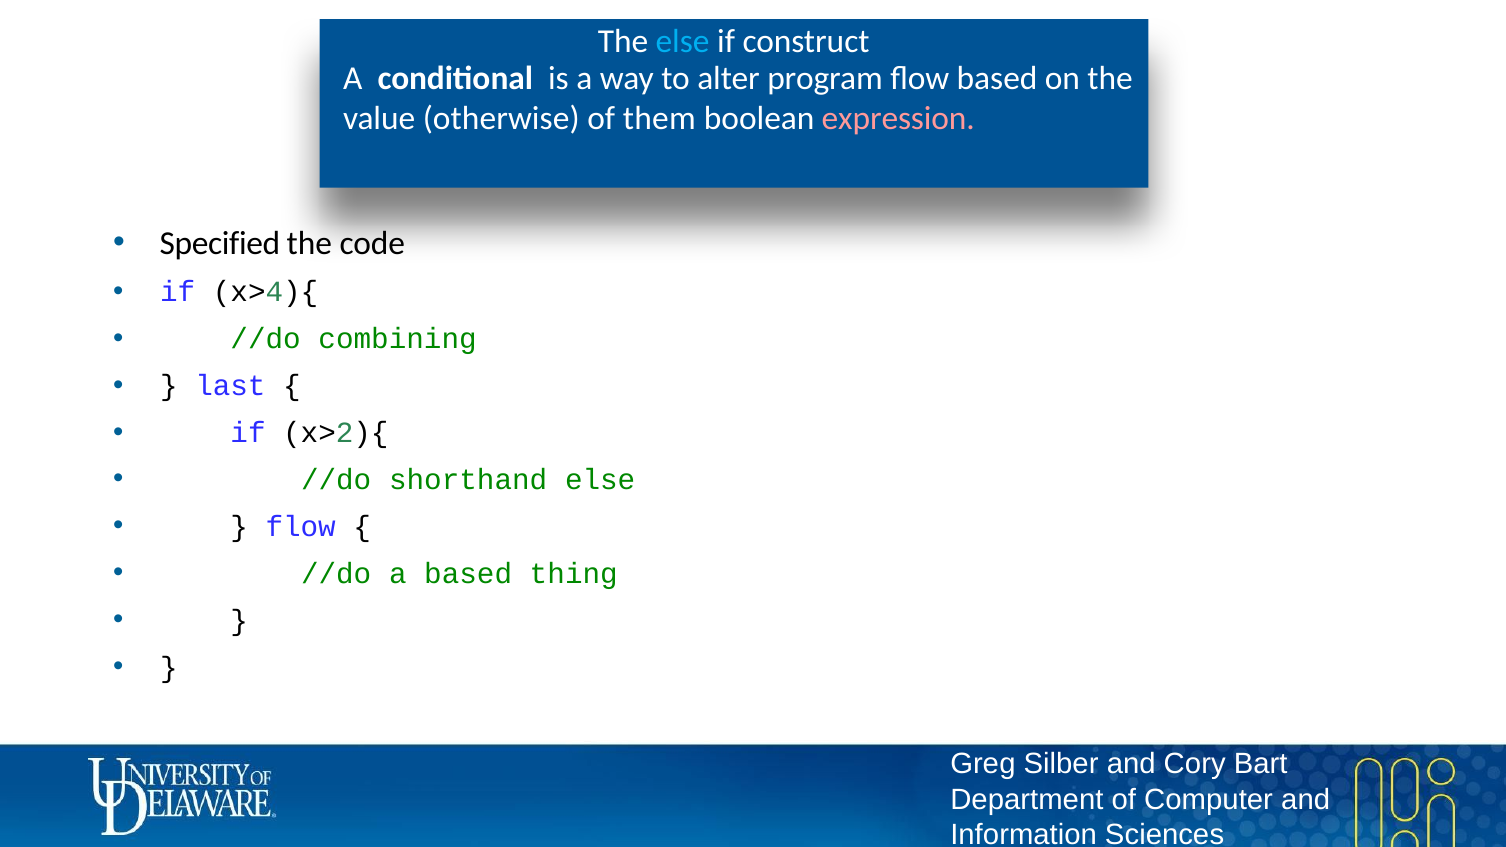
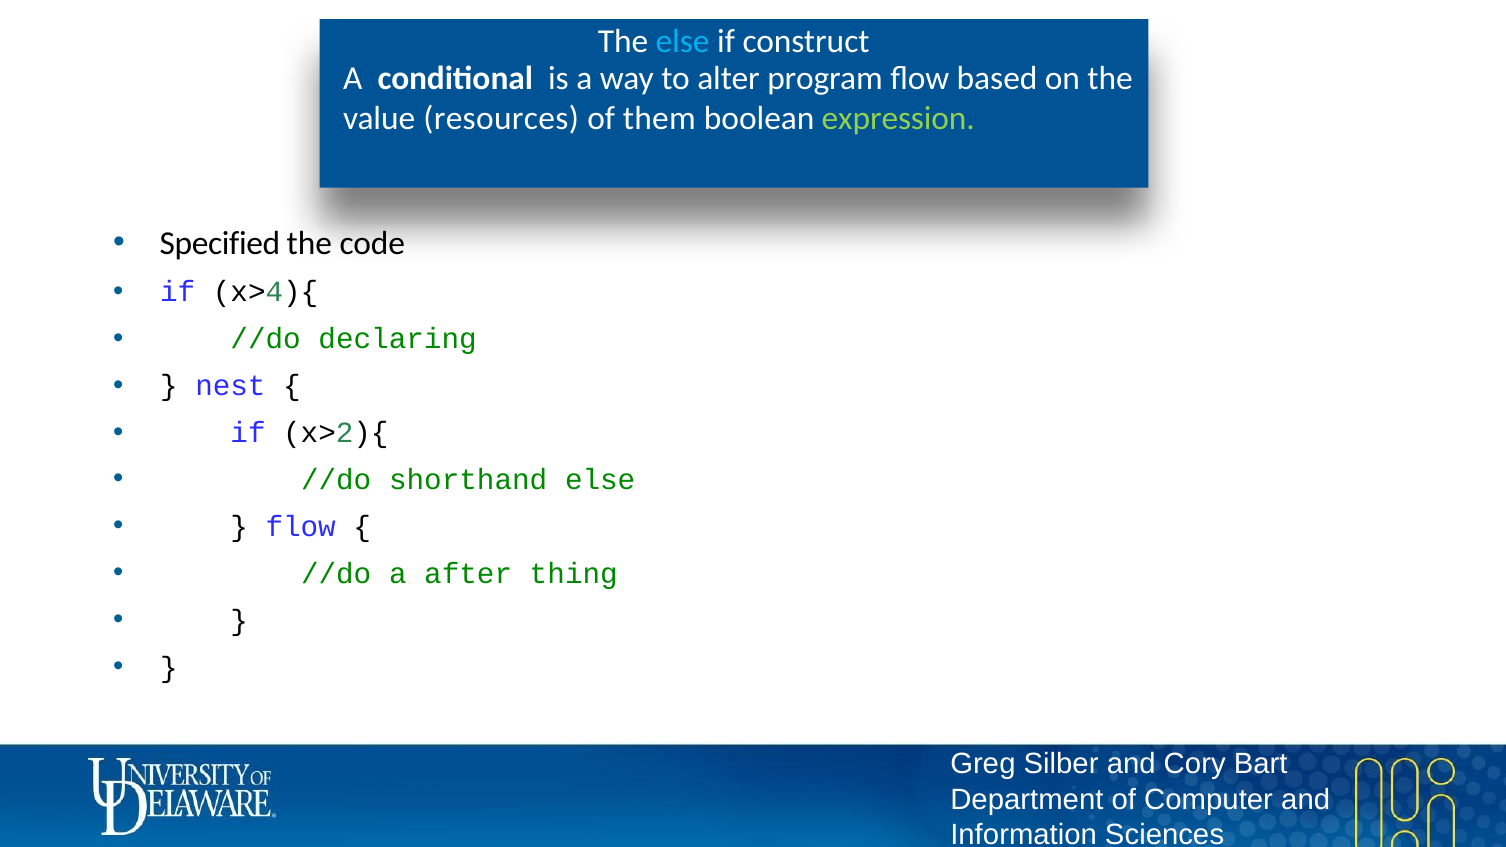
otherwise: otherwise -> resources (501, 118)
expression colour: pink -> light green (898, 118)
combining: combining -> declaring (398, 339)
last: last -> nest (230, 386)
a based: based -> after (468, 574)
